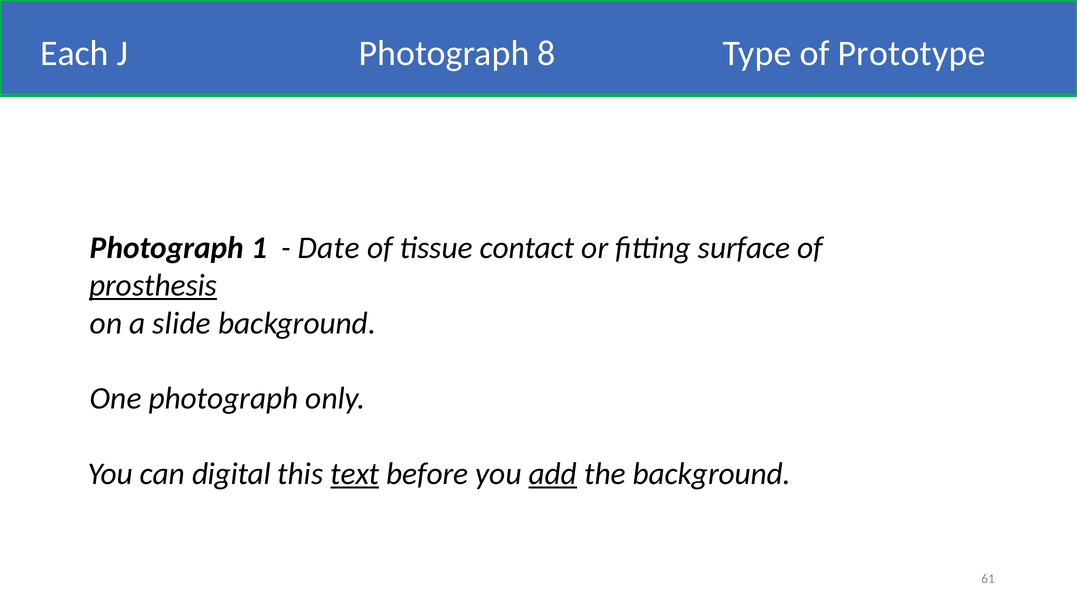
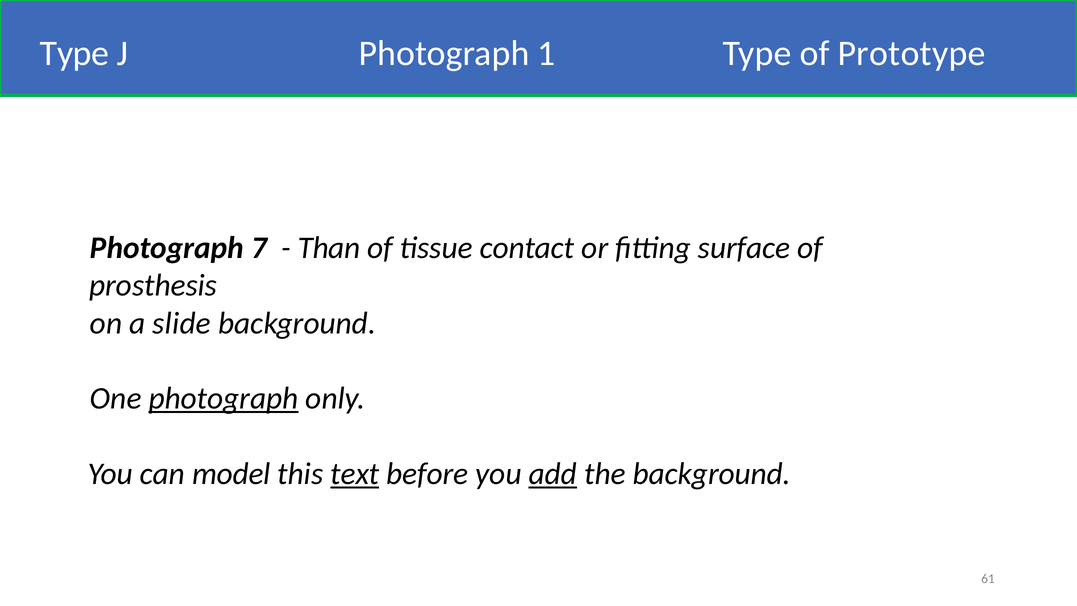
Each: Each -> Type (75, 53)
8: 8 -> 1 (547, 53)
1: 1 -> 7 (259, 248)
Date: Date -> Than (329, 248)
prosthesis underline: present -> none (153, 285)
photograph underline: none -> present (224, 398)
digital: digital -> model (231, 474)
